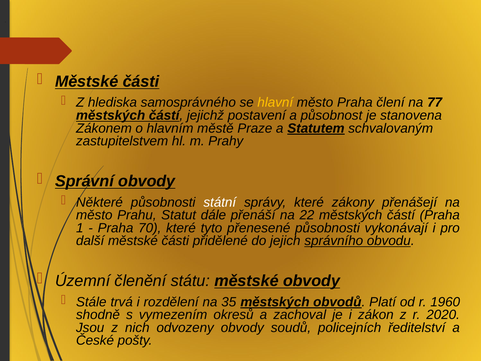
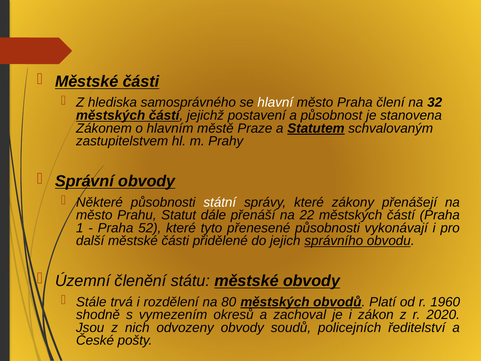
hlavní colour: yellow -> white (275, 102)
77: 77 -> 32 (435, 102)
70: 70 -> 52 (150, 228)
35: 35 -> 80 (229, 302)
